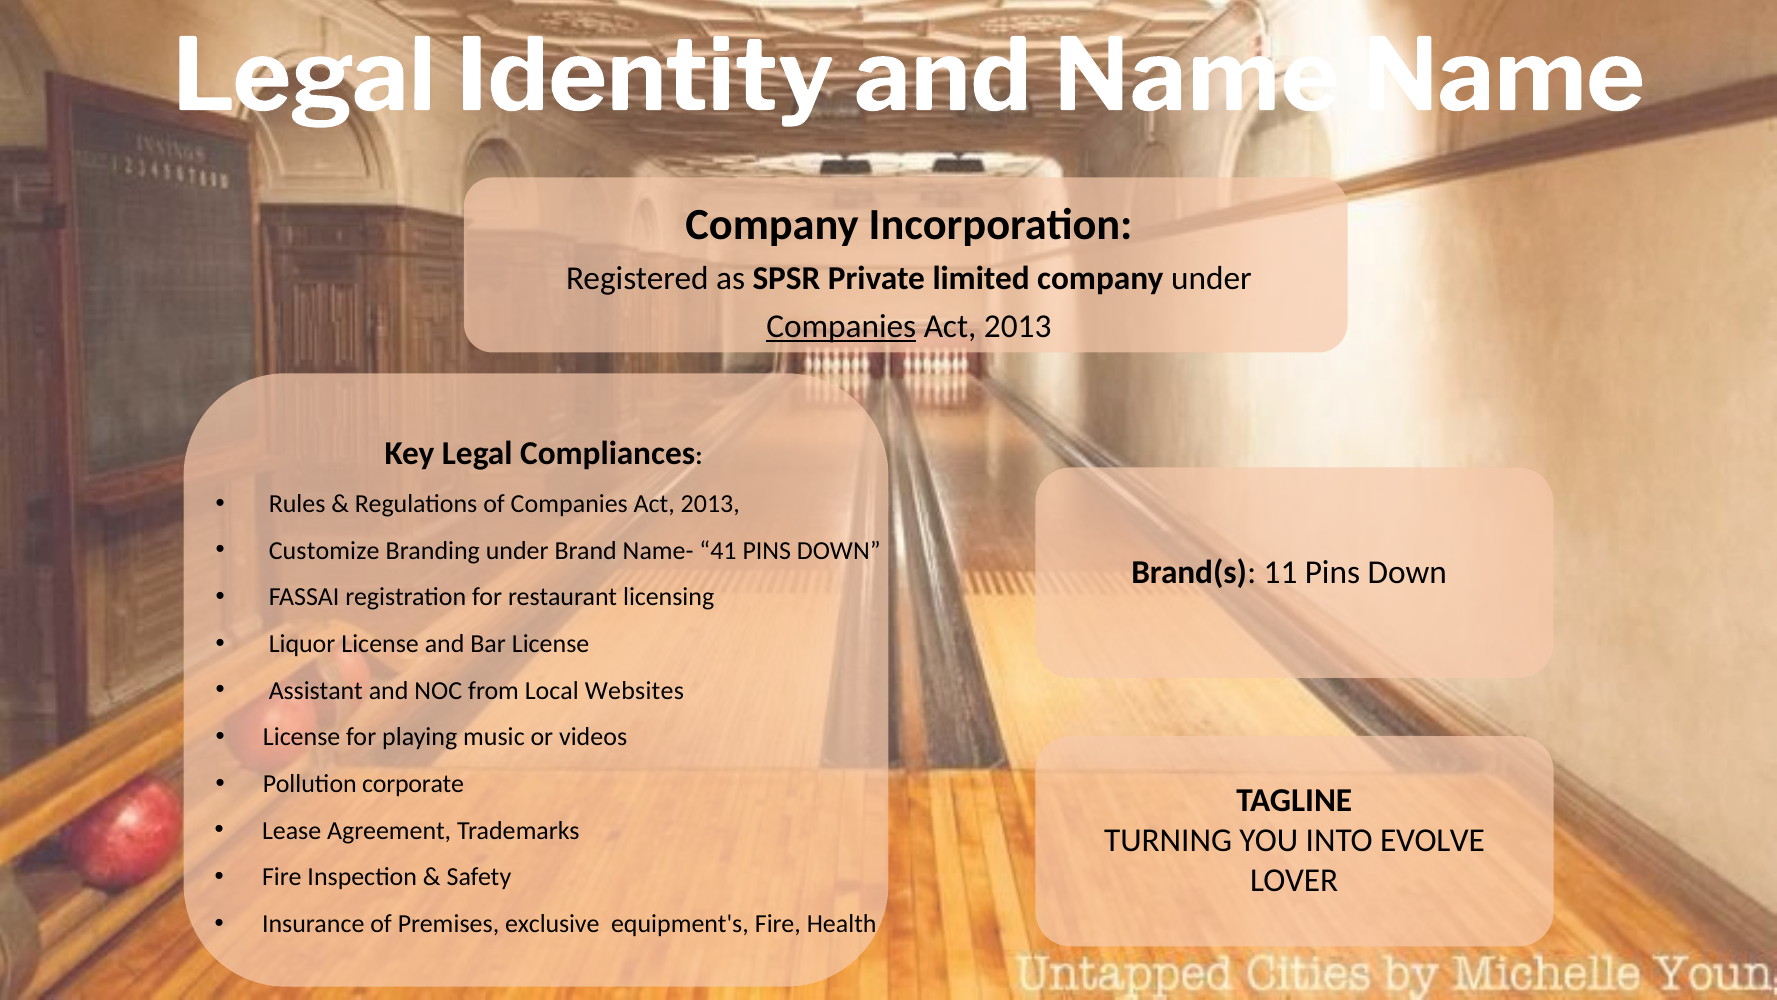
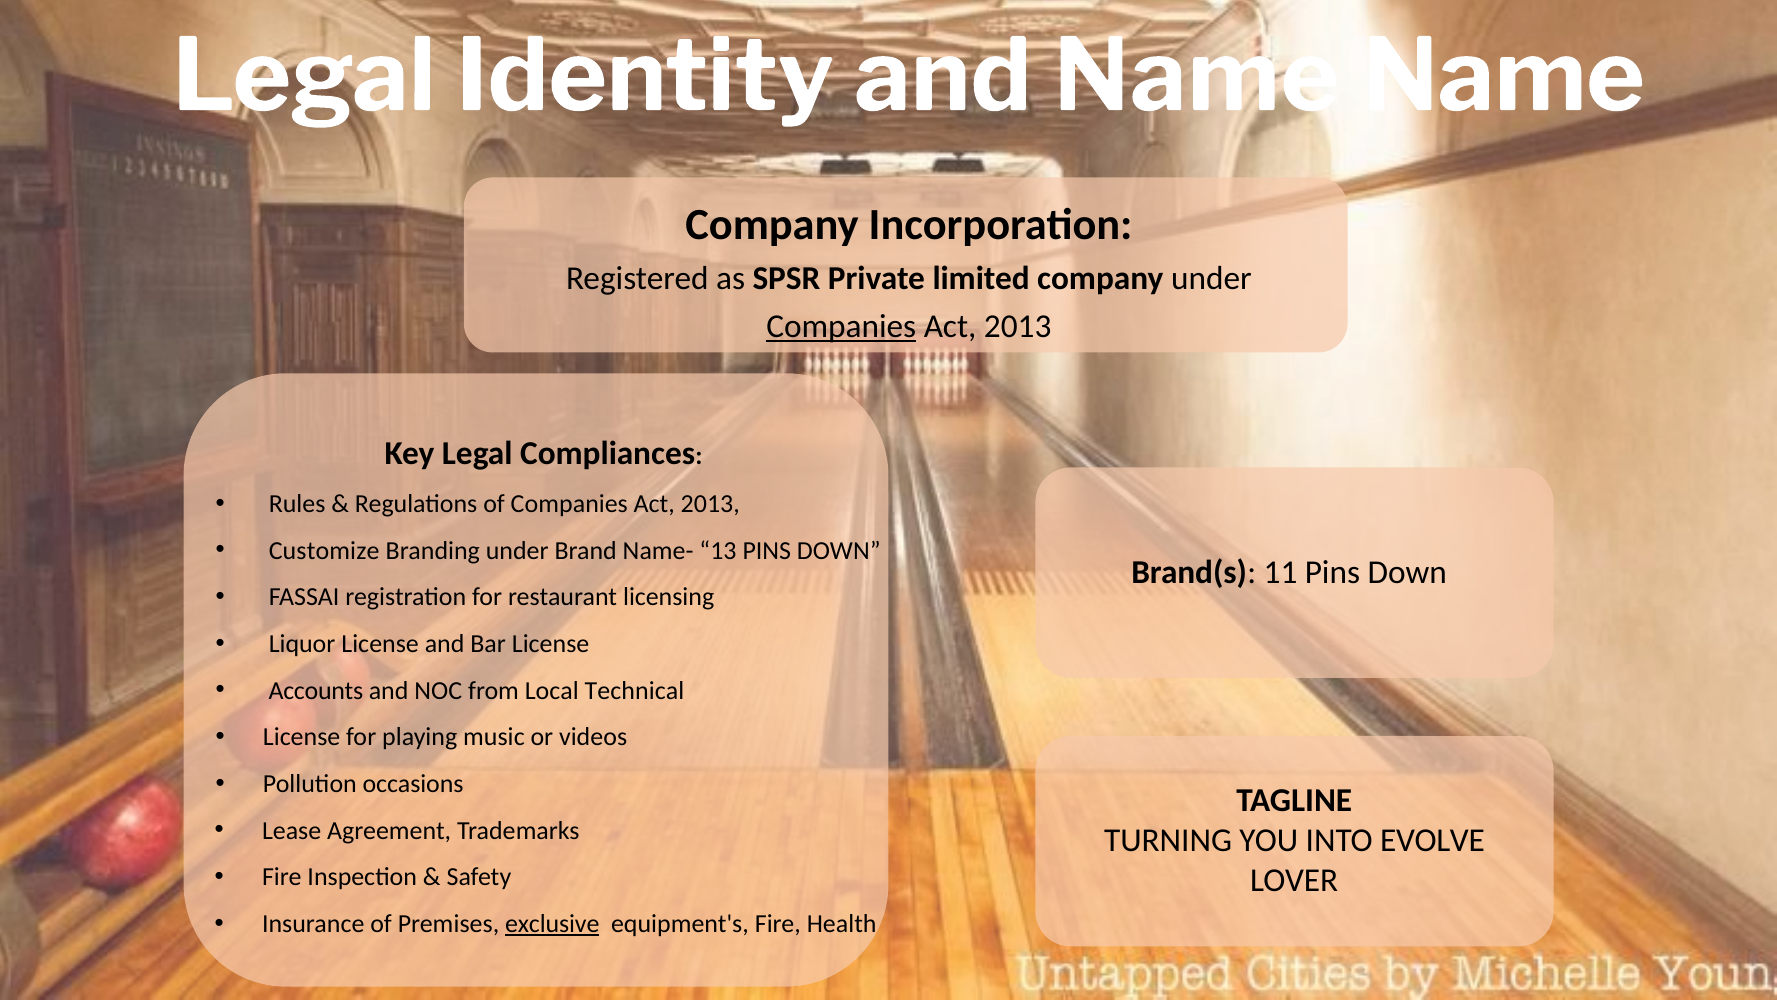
41: 41 -> 13 (718, 550)
Assistant: Assistant -> Accounts (316, 690)
Websites: Websites -> Technical (634, 690)
corporate: corporate -> occasions (413, 784)
exclusive underline: none -> present (552, 923)
